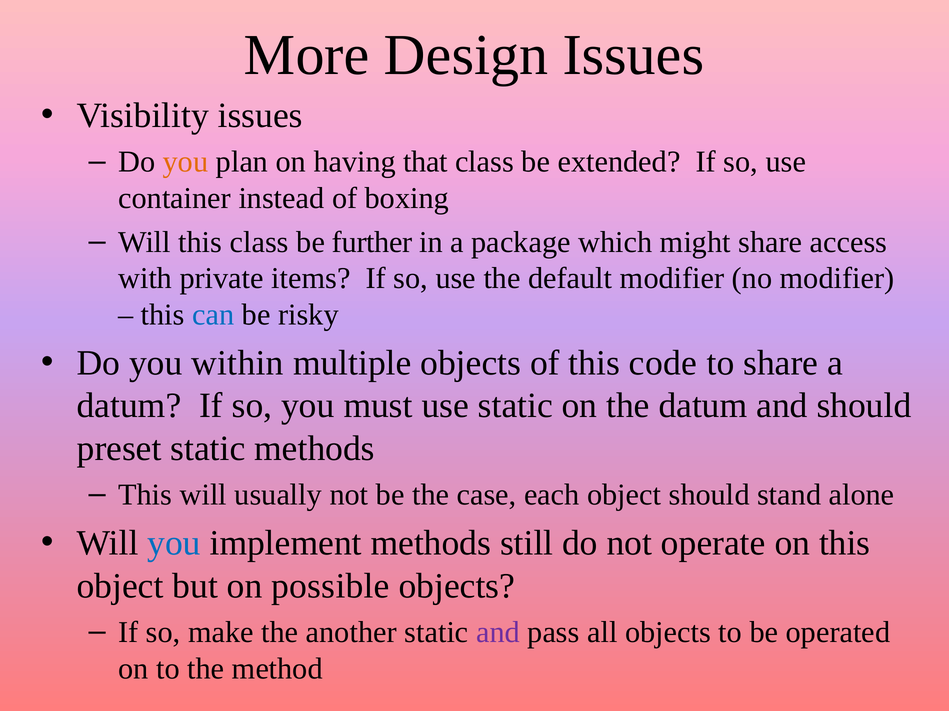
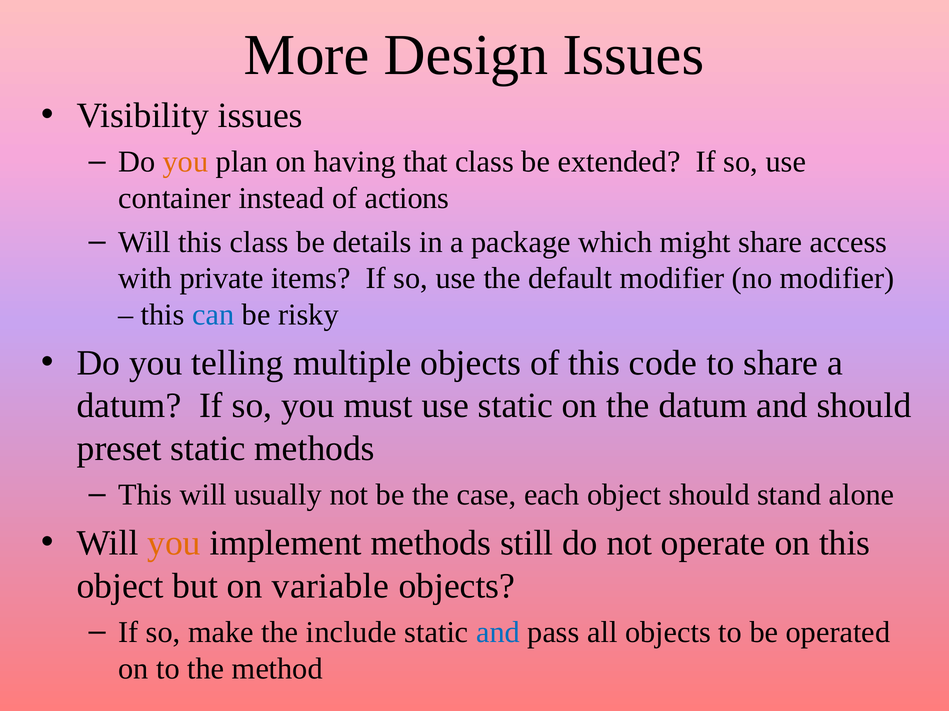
boxing: boxing -> actions (407, 199)
further: further -> details (372, 242)
within: within -> telling (238, 363)
you colour: blue -> orange (174, 544)
possible: possible -> variable (330, 586)
another: another -> include (351, 633)
and colour: purple -> blue (498, 633)
